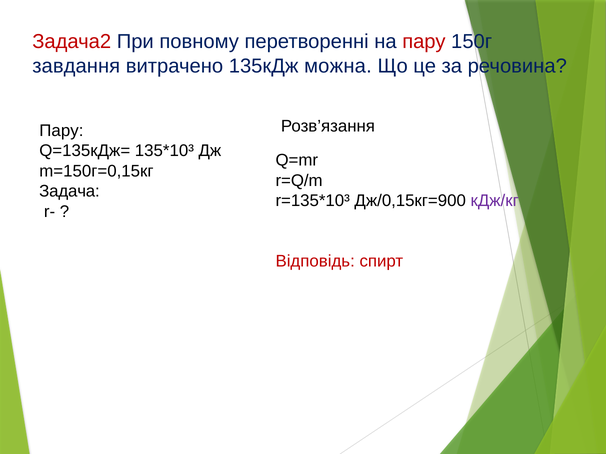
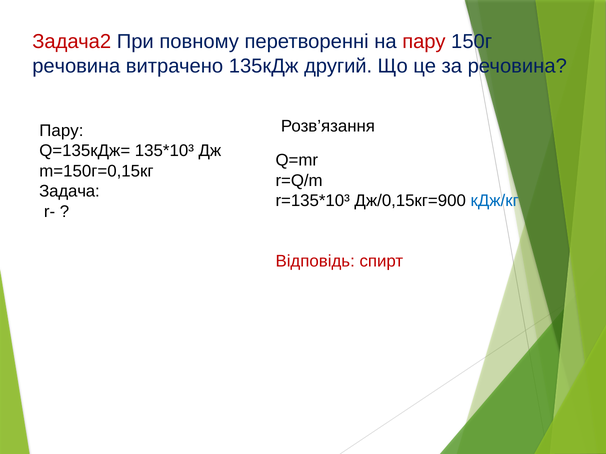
завдання: завдання -> речовина (76, 66)
можна: можна -> другий (338, 66)
кДж/кг colour: purple -> blue (495, 201)
